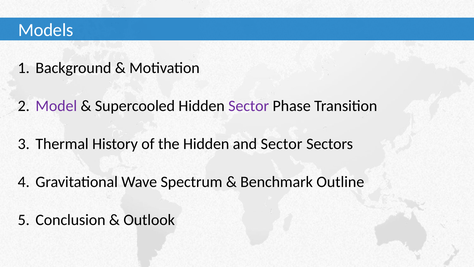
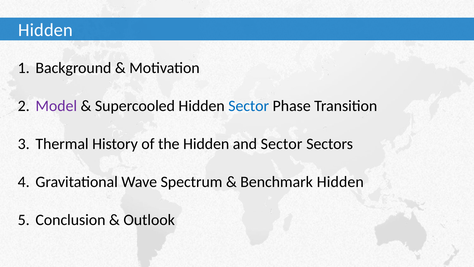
Models: Models -> Hidden (46, 30)
Sector colour: purple -> blue (249, 106)
Benchmark Outline: Outline -> Hidden (340, 182)
